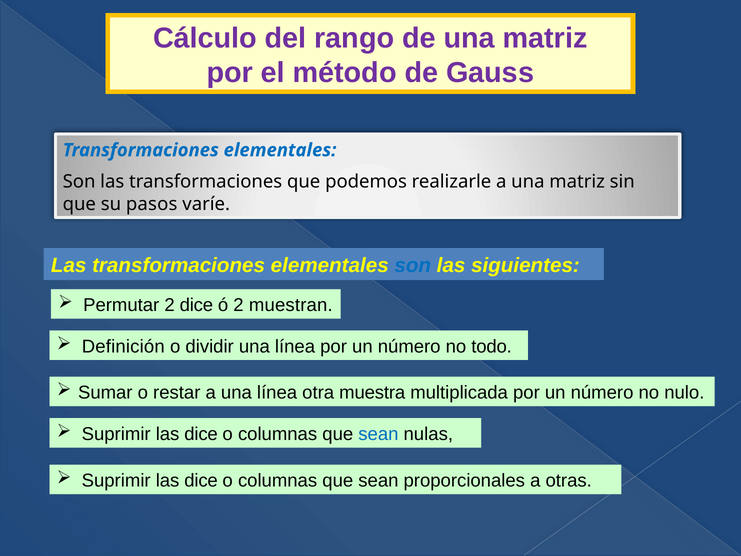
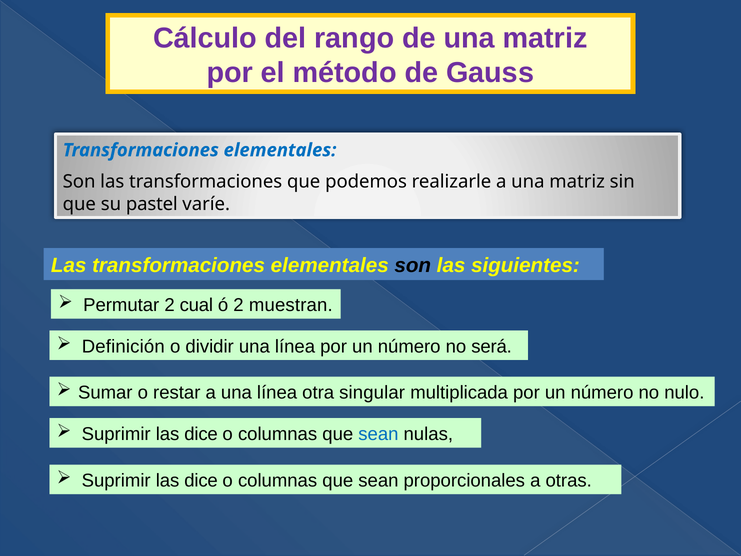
pasos: pasos -> pastel (152, 204)
son colour: blue -> black (413, 265)
2 dice: dice -> cual (196, 305)
todo: todo -> será (492, 346)
muestra: muestra -> singular (372, 393)
